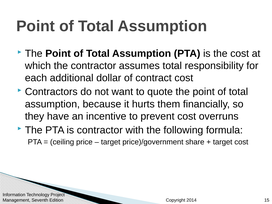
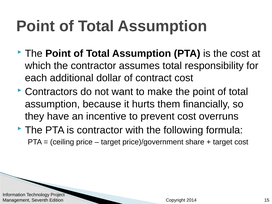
quote: quote -> make (160, 92)
